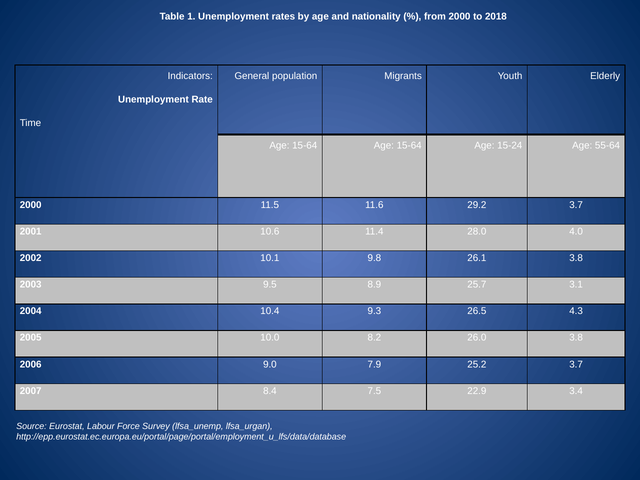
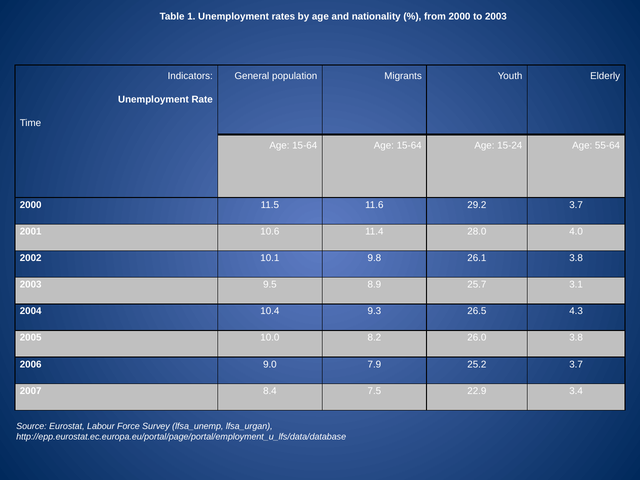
to 2018: 2018 -> 2003 (496, 17)
